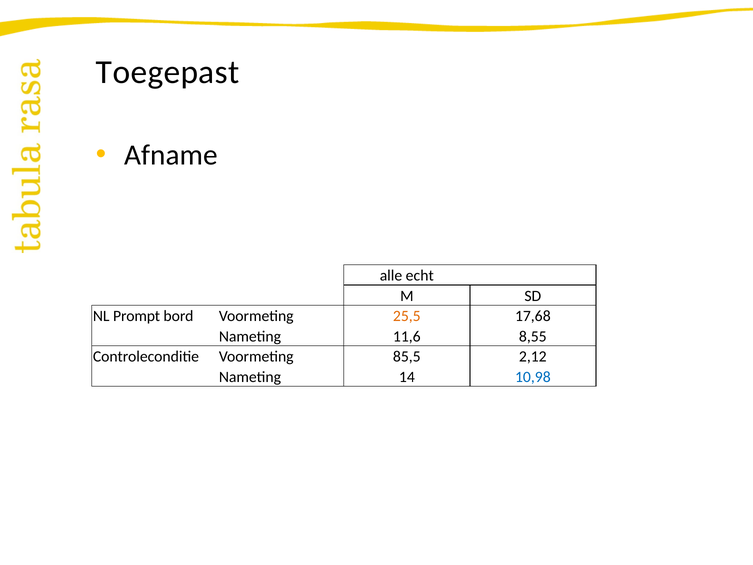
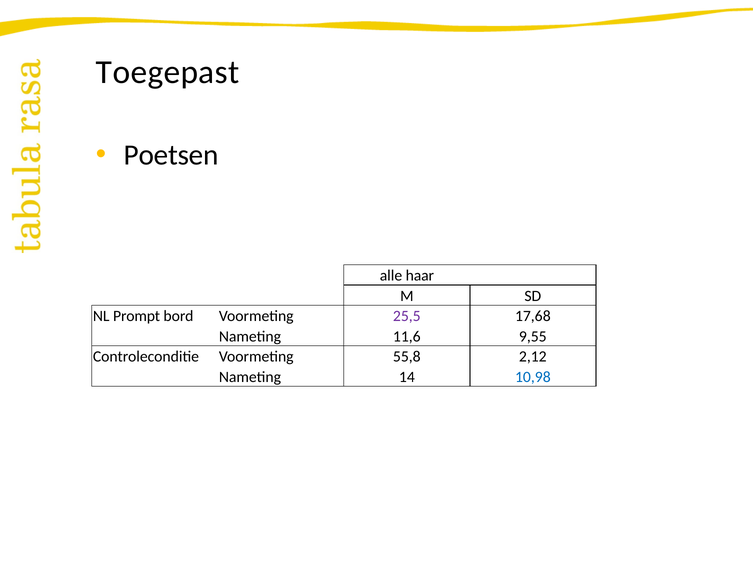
Afname: Afname -> Poetsen (171, 155)
echt: echt -> haar (420, 275)
25,5 colour: orange -> purple (407, 316)
8,55: 8,55 -> 9,55 (533, 336)
85,5: 85,5 -> 55,8 (407, 357)
